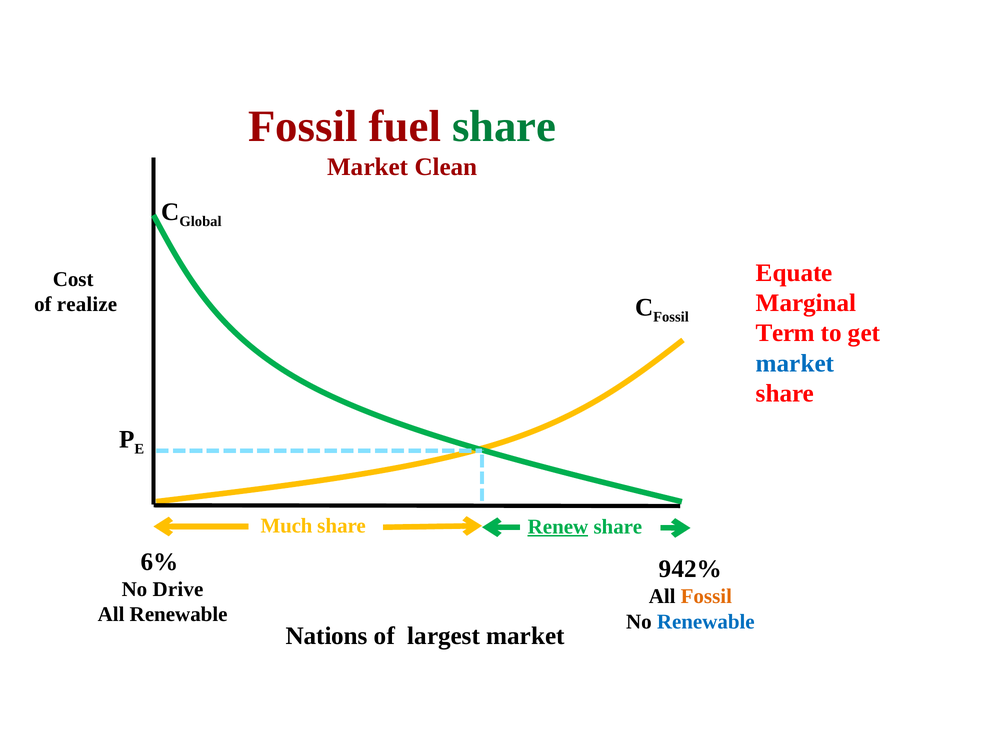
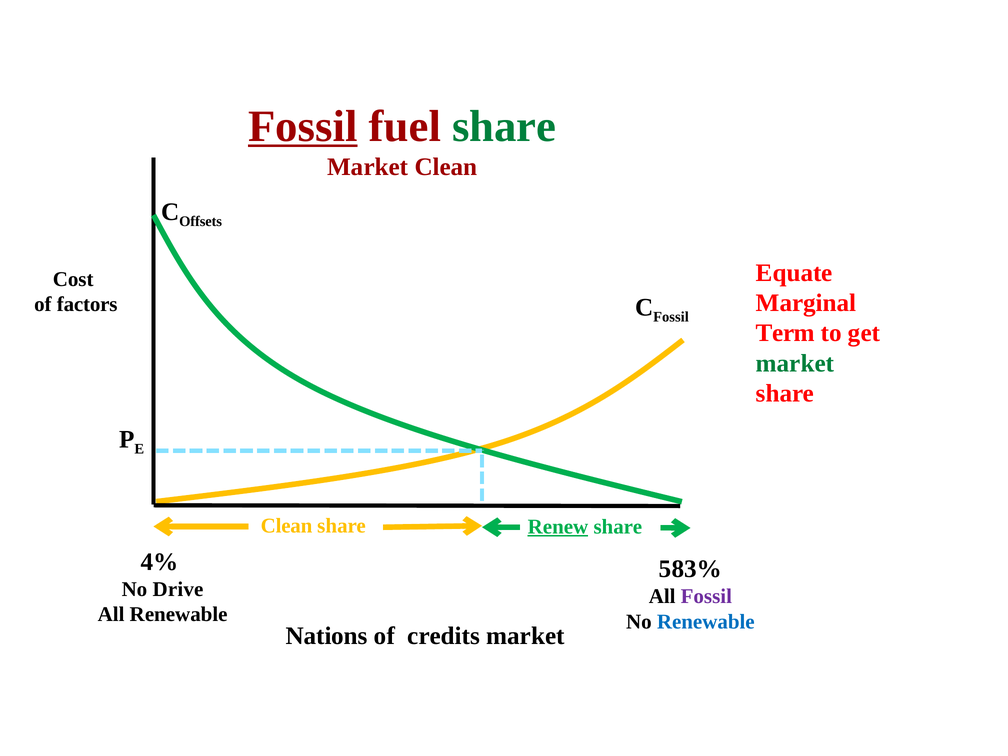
Fossil underline: none -> present (303, 126)
Global: Global -> Offsets (201, 222)
realize: realize -> factors (87, 304)
market colour: blue -> green (795, 363)
Much: Much -> Clean (287, 526)
6%: 6% -> 4% (160, 562)
942%: 942% -> 583% (690, 569)
Fossil colour: orange -> purple (706, 596)
largest: largest -> credits (444, 636)
